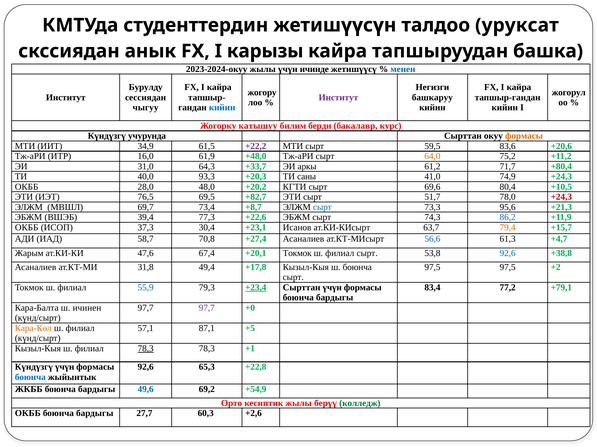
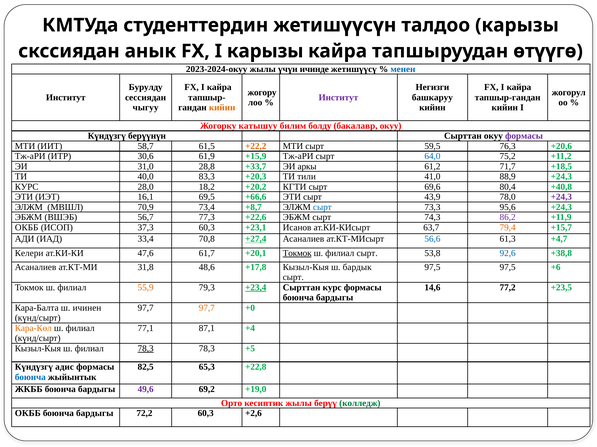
талдоо уруксат: уруксат -> карызы (517, 25)
башка: башка -> өтүүгө (548, 51)
кийин colour: blue -> orange (222, 108)
берди: берди -> болду (320, 126)
бакалавр курс: курс -> окуу (391, 126)
учурунда: учурунда -> берүүнүн (147, 136)
формасы colour: orange -> purple (524, 136)
34,9: 34,9 -> 58,7 (146, 146)
+22,2 colour: purple -> orange (256, 146)
83,6: 83,6 -> 76,3 (508, 146)
16,0: 16,0 -> 30,6 (146, 157)
+48,0: +48,0 -> +15,9 (256, 157)
64,0 colour: orange -> blue (432, 157)
64,3: 64,3 -> 28,8 (207, 167)
+80,4: +80,4 -> +18,5 (561, 167)
93,3: 93,3 -> 83,3 (207, 177)
саны: саны -> тили (307, 177)
74,9: 74,9 -> 88,9 (508, 177)
ОКББ: ОКББ -> КУРС (27, 187)
48,0: 48,0 -> 18,2 (207, 187)
+10,5: +10,5 -> +40,8 (561, 187)
76,5: 76,5 -> 16,1 (146, 197)
+82,7: +82,7 -> +66,6 (256, 197)
51,7: 51,7 -> 43,9 (432, 197)
+24,3 colour: red -> purple (561, 197)
69,7: 69,7 -> 70,9 (146, 207)
95,6 +21,3: +21,3 -> +24,3 (561, 207)
39,4: 39,4 -> 56,7 (146, 218)
86,2 colour: blue -> purple (508, 218)
37,3 30,4: 30,4 -> 60,3 (207, 228)
58,7: 58,7 -> 33,4 (146, 239)
+27,4 underline: none -> present (256, 239)
Жарым: Жарым -> Келери (29, 253)
67,4: 67,4 -> 61,7 (207, 253)
Токмок underline: none -> present (297, 253)
49,4: 49,4 -> 48,6 (207, 268)
ш боюнча: боюнча -> бардык (357, 268)
+2: +2 -> +6 (556, 268)
55,9 colour: blue -> orange (146, 288)
Сырттан үчүн: үчүн -> курс (332, 288)
83,4: 83,4 -> 14,6 (432, 288)
+79,1: +79,1 -> +23,5 (561, 288)
97,7 colour: purple -> orange (207, 308)
57,1: 57,1 -> 77,1 (146, 329)
+5: +5 -> +4 (250, 329)
+1: +1 -> +5 (250, 349)
Күндүзгү үчүн: үчүн -> адис (65, 368)
92,6: 92,6 -> 82,5 (146, 368)
49,6 colour: blue -> purple (146, 390)
+54,9: +54,9 -> +19,0 (256, 390)
27,7: 27,7 -> 72,2 (144, 414)
